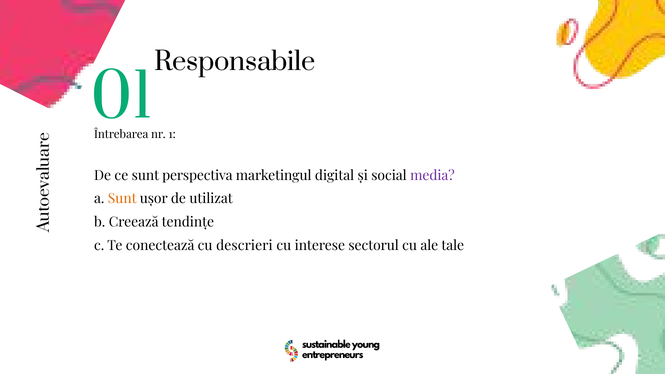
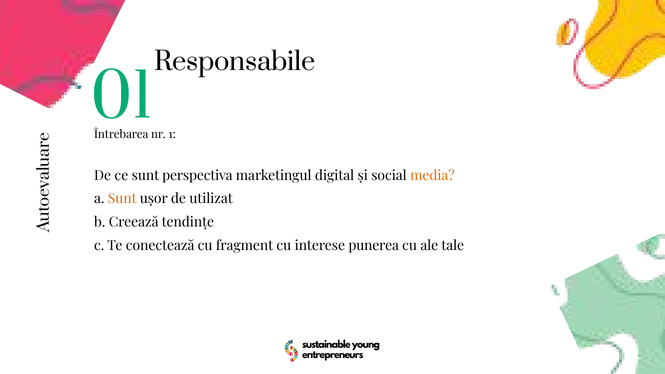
media colour: purple -> orange (432, 176)
descrieri: descrieri -> fragment (245, 245)
sectorul: sectorul -> punerea (374, 245)
